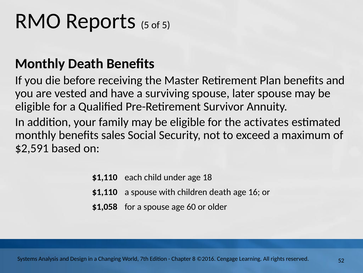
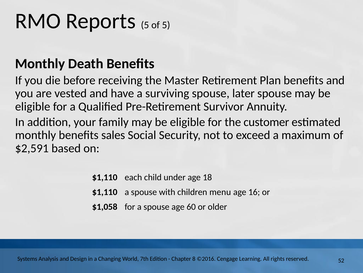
activates: activates -> customer (266, 122)
children death: death -> menu (220, 192)
